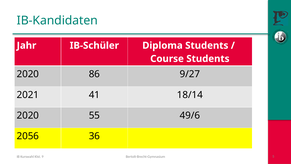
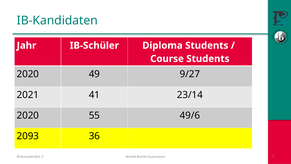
86: 86 -> 49 (94, 74)
18/14: 18/14 -> 23/14 (190, 95)
2056: 2056 -> 2093 (28, 136)
